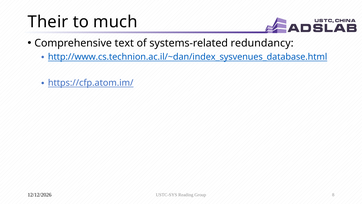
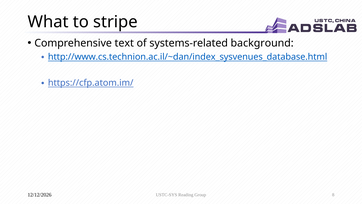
Their: Their -> What (48, 22)
much: much -> stripe (115, 22)
redundancy: redundancy -> background (262, 43)
